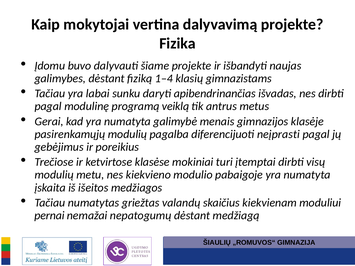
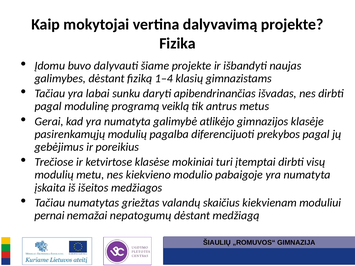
menais: menais -> atlikėjo (217, 122)
neįprasti: neįprasti -> prekybos (278, 134)
